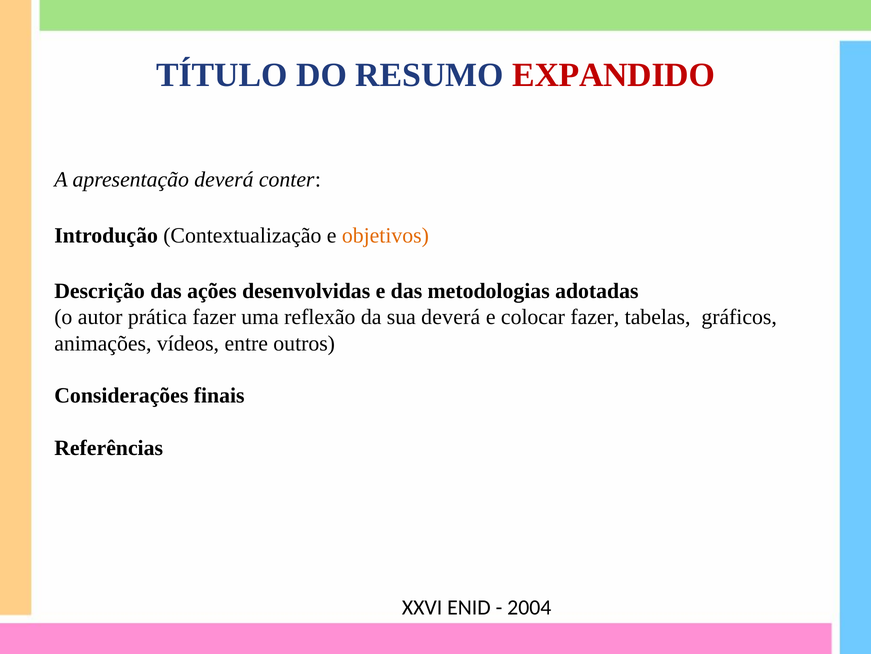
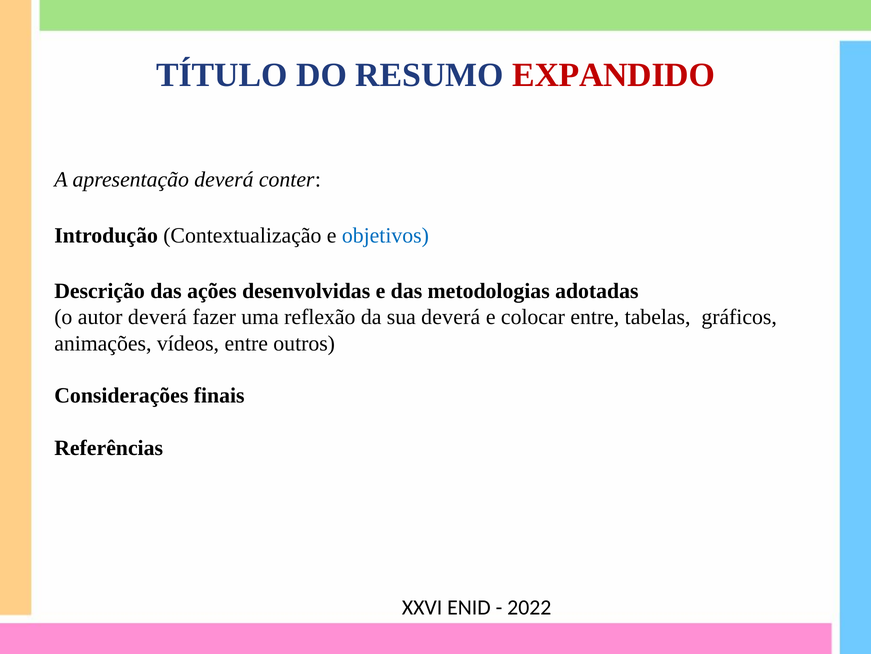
objetivos colour: orange -> blue (385, 235)
autor prática: prática -> deverá (157, 317)
colocar fazer: fazer -> entre (595, 317)
2004: 2004 -> 2022 (529, 607)
